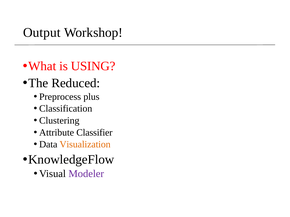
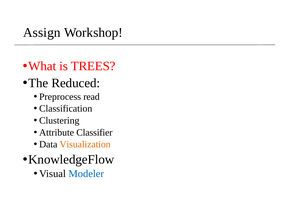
Output: Output -> Assign (42, 33)
USING: USING -> TREES (93, 66)
plus: plus -> read (91, 97)
Modeler colour: purple -> blue (86, 174)
